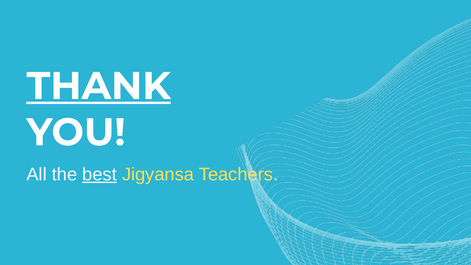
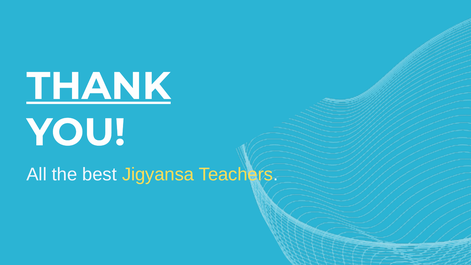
best underline: present -> none (100, 174)
